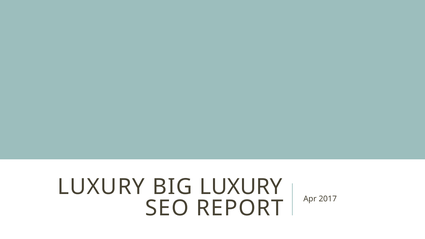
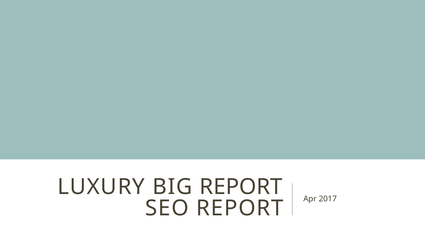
BIG LUXURY: LUXURY -> REPORT (241, 187)
